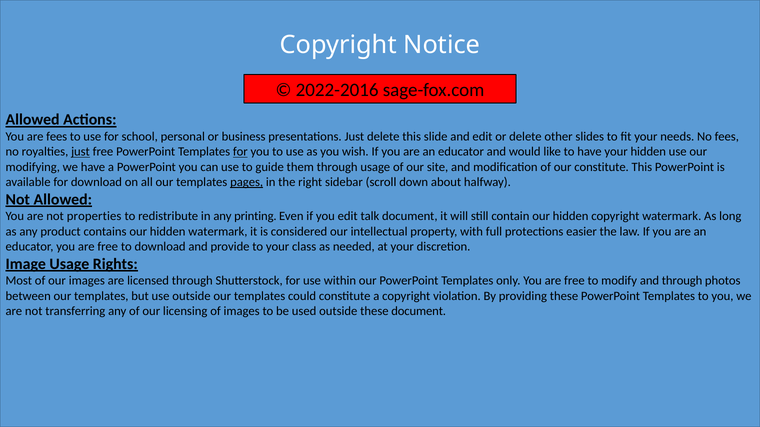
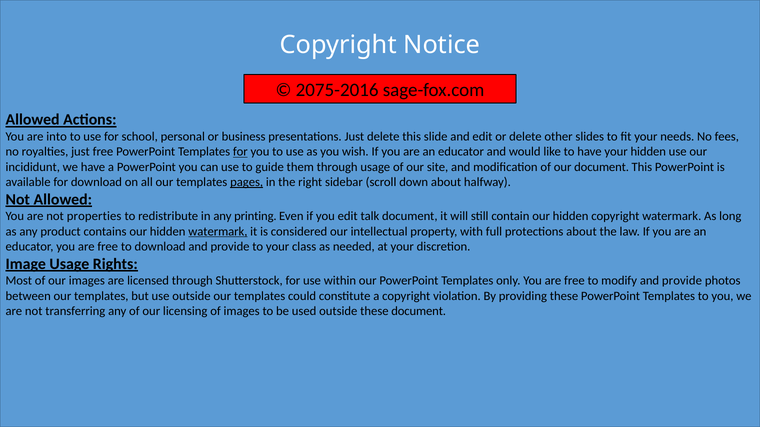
2022-2016: 2022-2016 -> 2075-2016 (337, 90)
are fees: fees -> into (57, 137)
just underline: present -> none (80, 152)
modifying: modifying -> incididunt (33, 167)
our constitute: constitute -> document (602, 167)
watermark underline: none -> present (218, 232)
protections easier: easier -> about (581, 232)
modify and through: through -> provide (682, 281)
